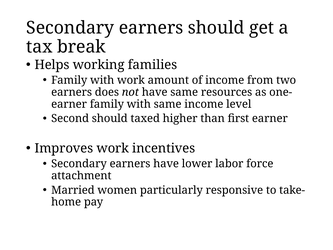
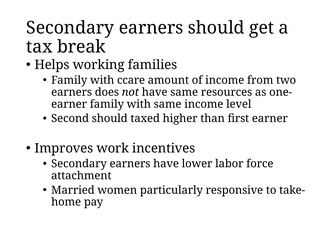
with work: work -> ccare (131, 80)
